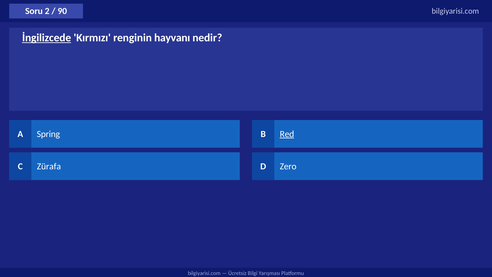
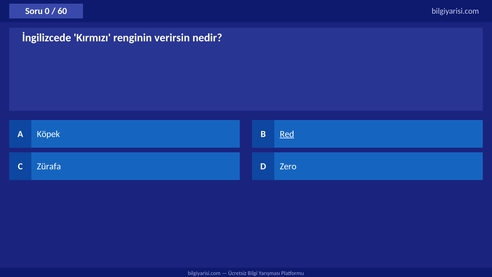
2: 2 -> 0 (47, 11)
90: 90 -> 60 (62, 11)
İngilizcede underline: present -> none (47, 38)
hayvanı: hayvanı -> verirsin (172, 38)
Spring: Spring -> Köpek (48, 134)
